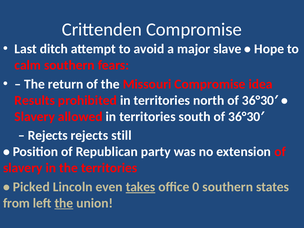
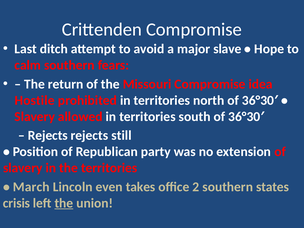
Results: Results -> Hostile (35, 100)
Picked: Picked -> March (31, 187)
takes underline: present -> none (141, 187)
0: 0 -> 2 (196, 187)
from: from -> crisis (17, 203)
